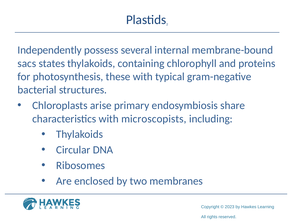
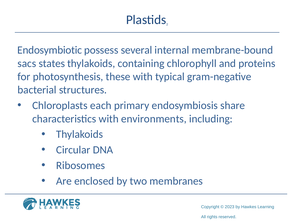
Independently: Independently -> Endosymbiotic (50, 50)
arise: arise -> each (101, 105)
microscopists: microscopists -> environments (154, 118)
